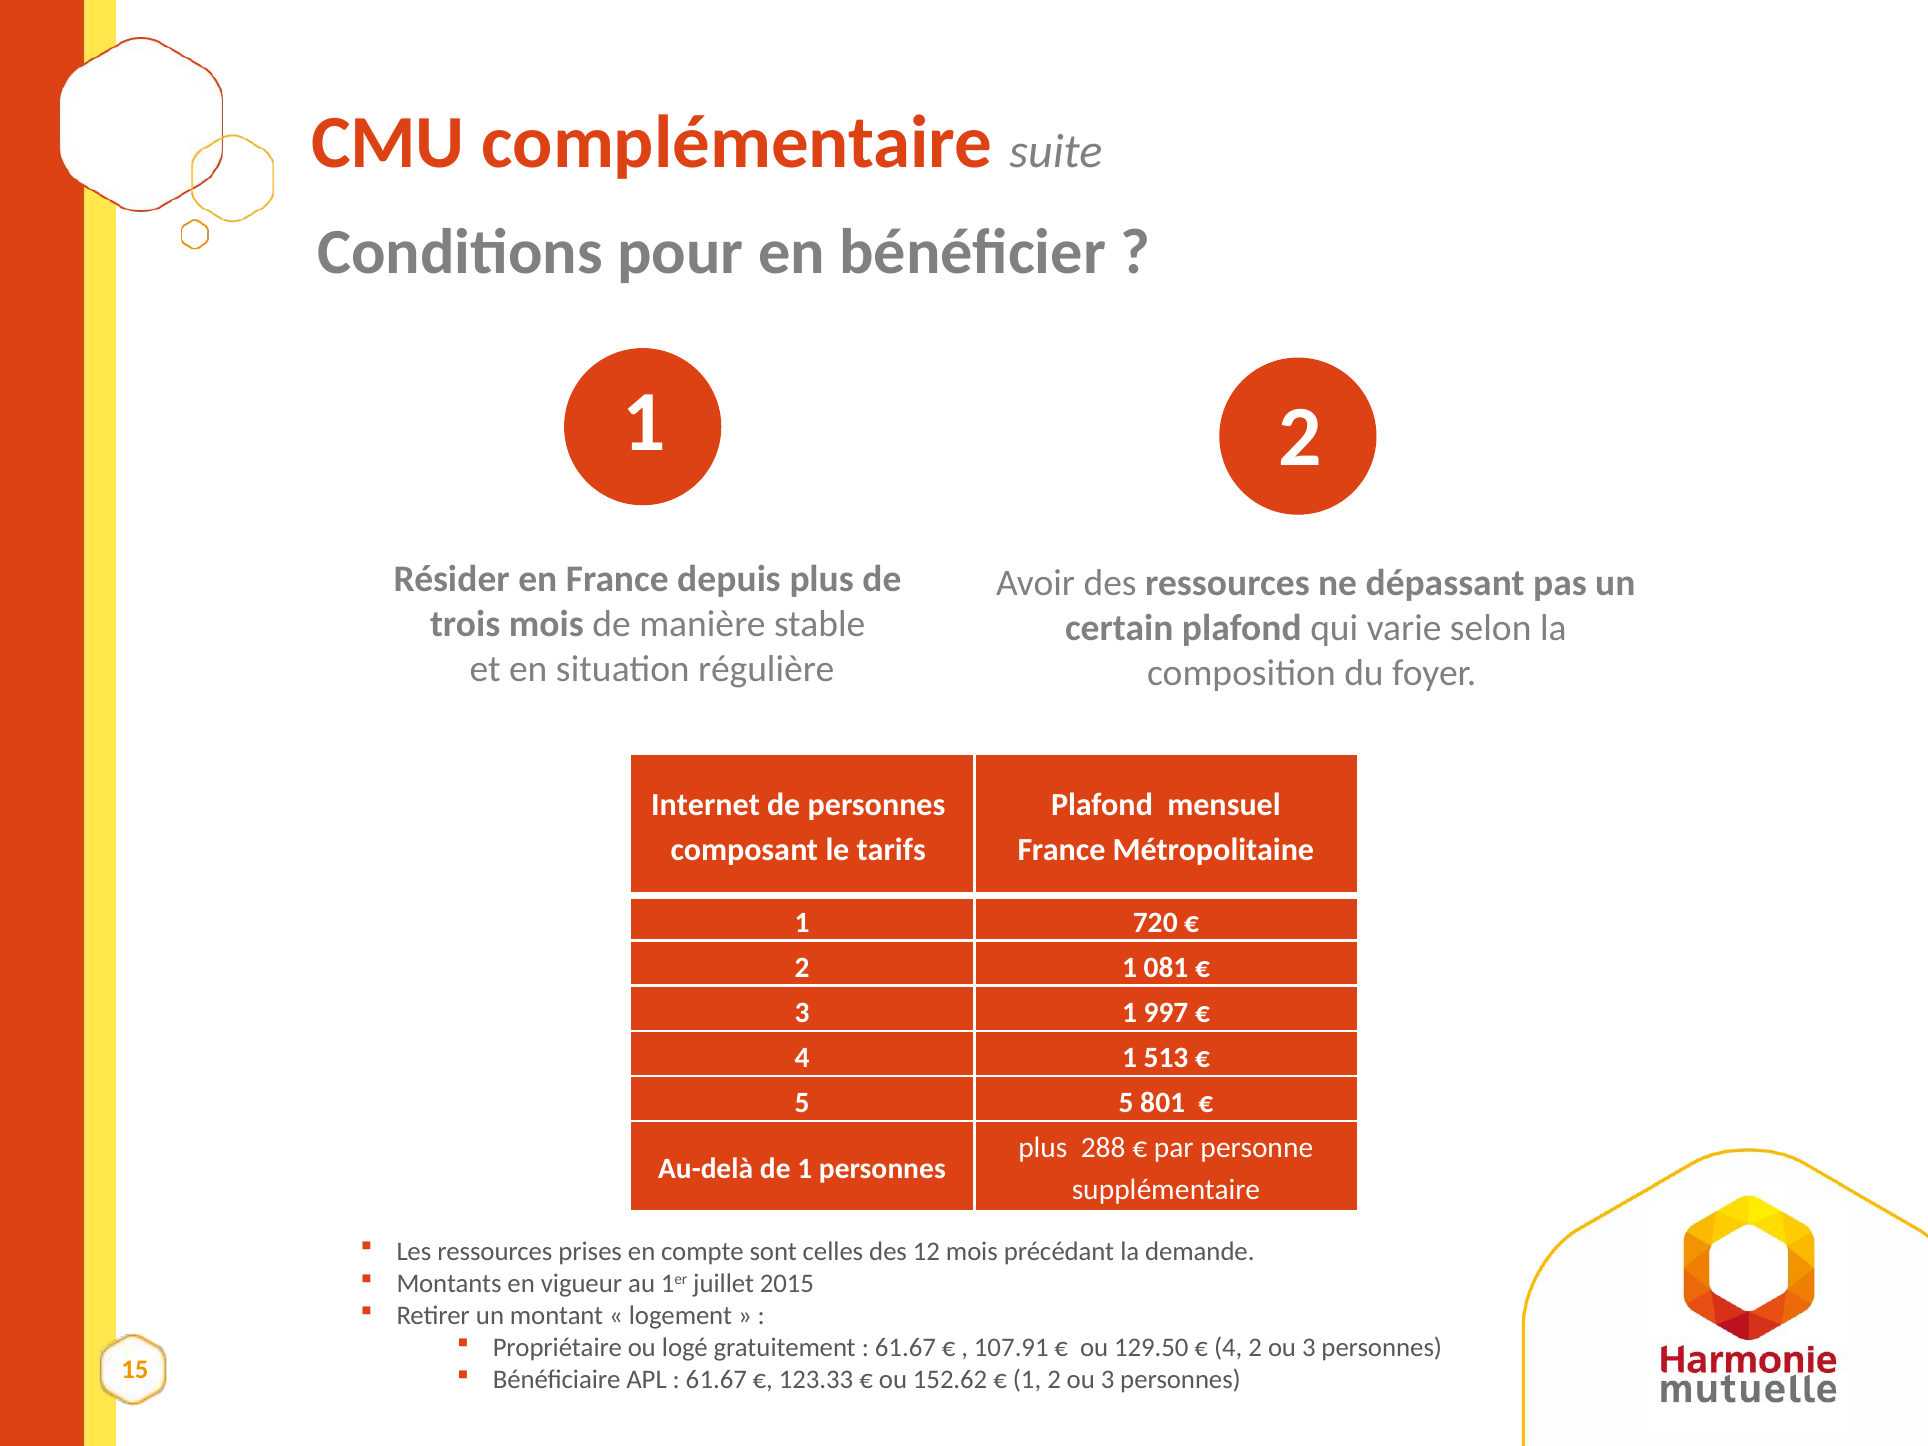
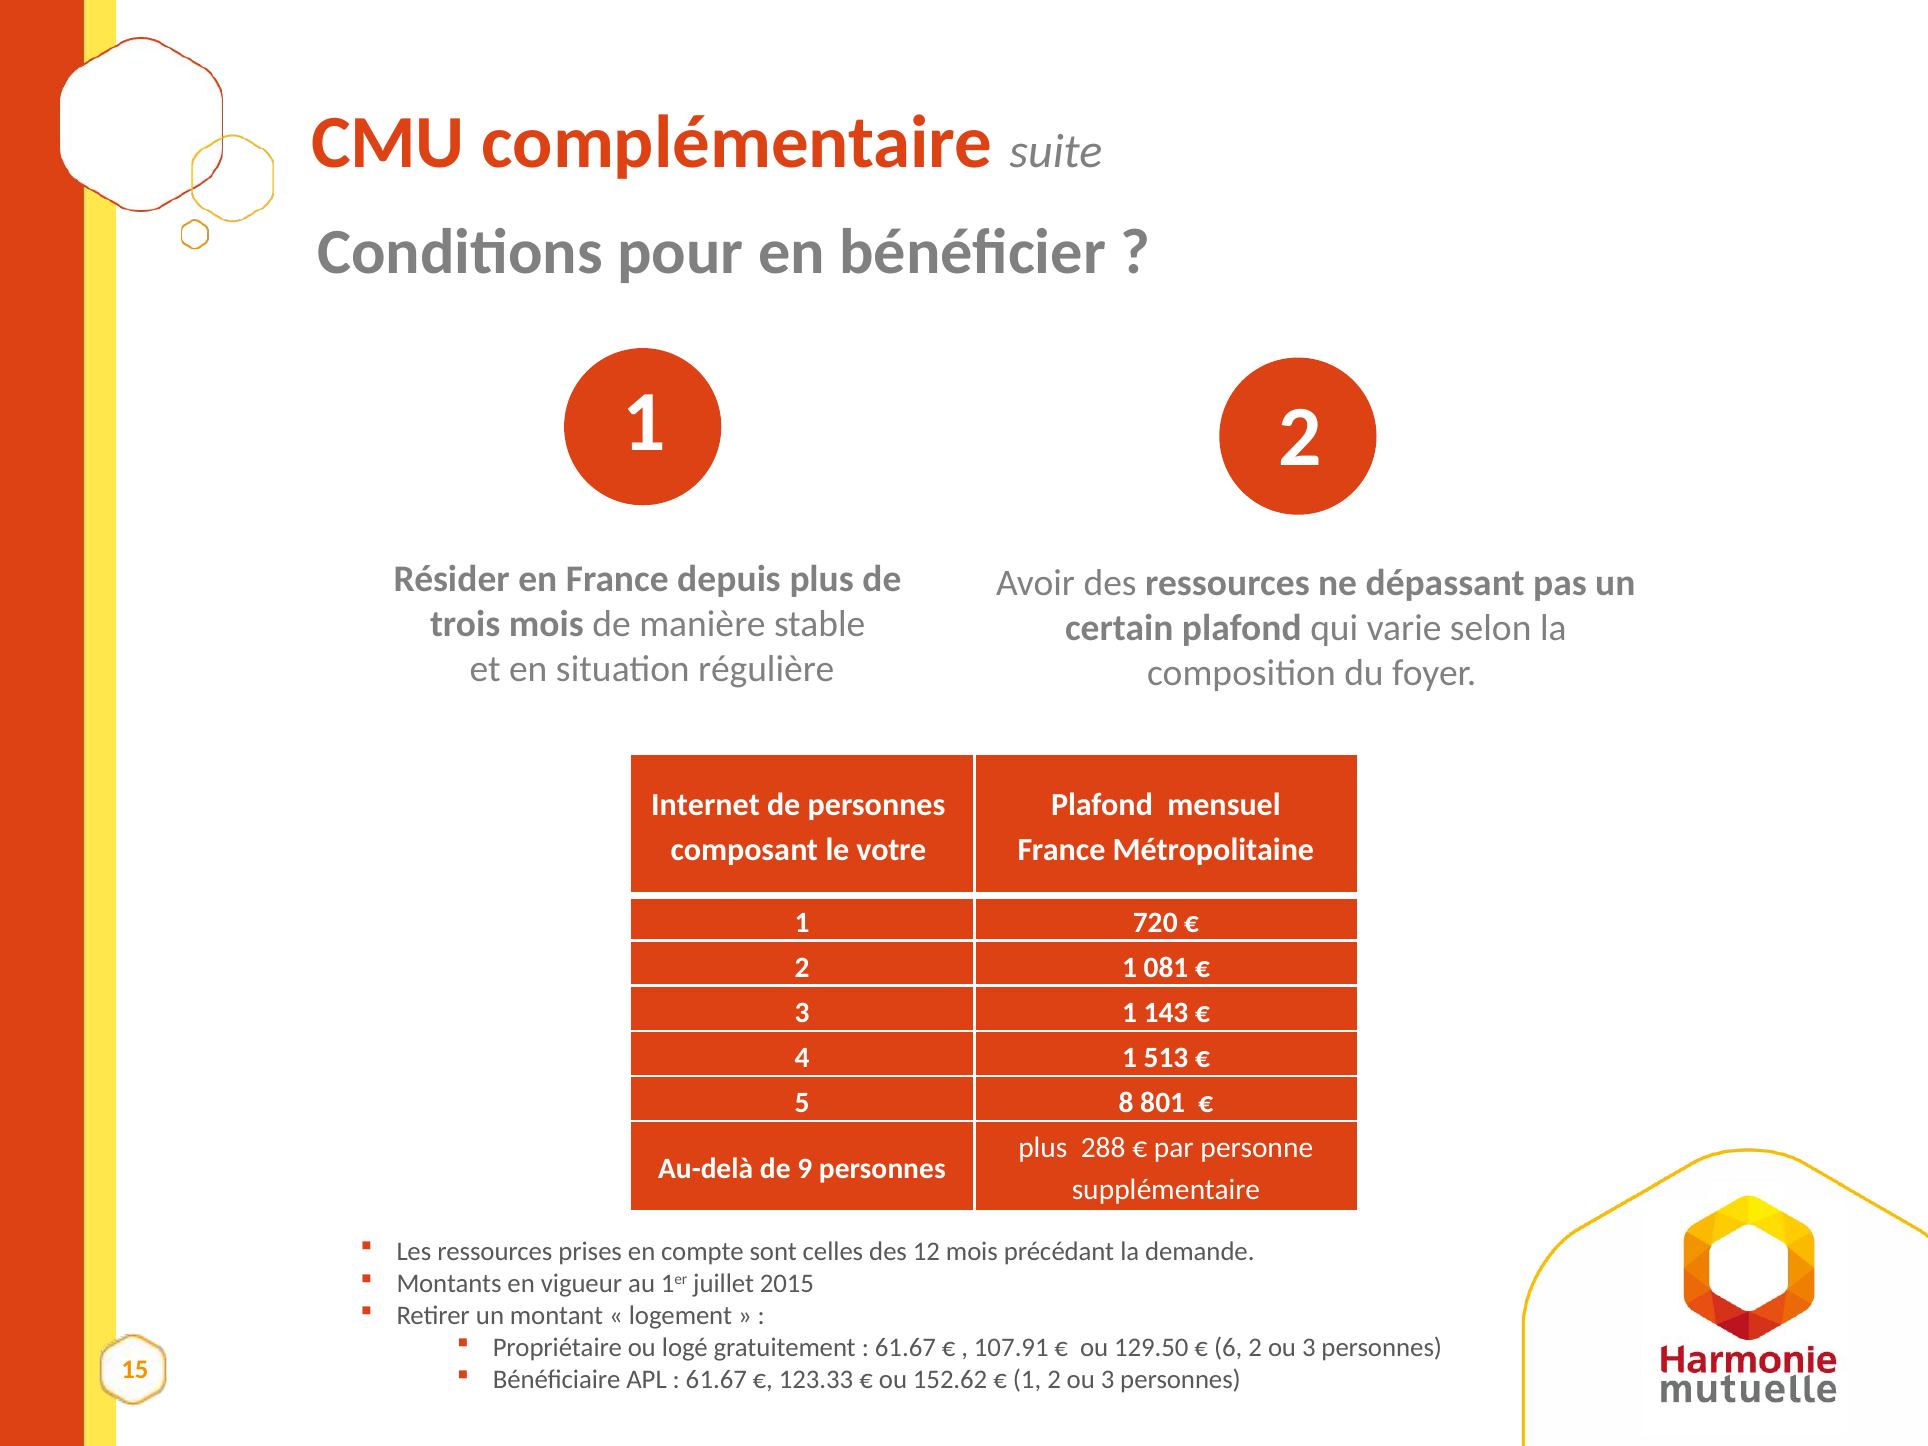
tarifs: tarifs -> votre (891, 850)
997: 997 -> 143 (1166, 1013)
5 5: 5 -> 8 (1126, 1103)
de 1: 1 -> 9 (805, 1169)
4: 4 -> 6 (1228, 1348)
